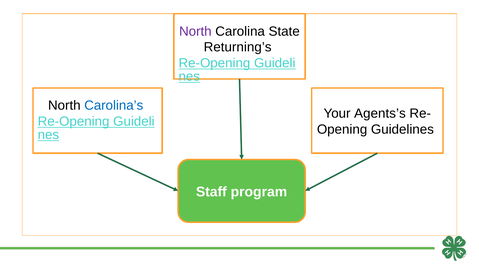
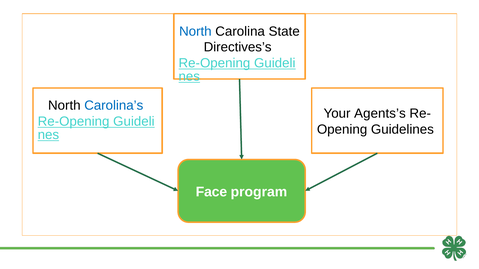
North colour: purple -> blue (195, 31)
Returning’s: Returning’s -> Directives’s (238, 47)
Staff: Staff -> Face (211, 192)
